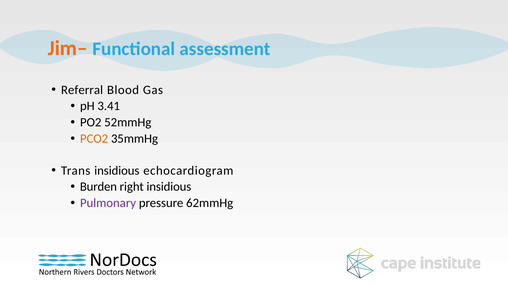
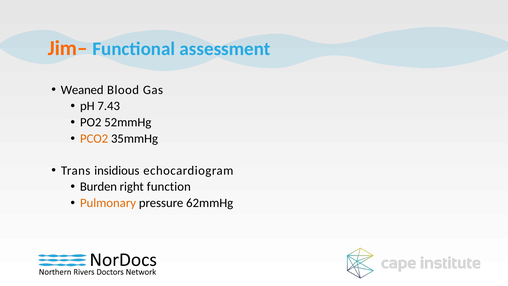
Referral: Referral -> Weaned (82, 90)
3.41: 3.41 -> 7.43 (109, 106)
right insidious: insidious -> function (169, 187)
Pulmonary colour: purple -> orange (108, 203)
